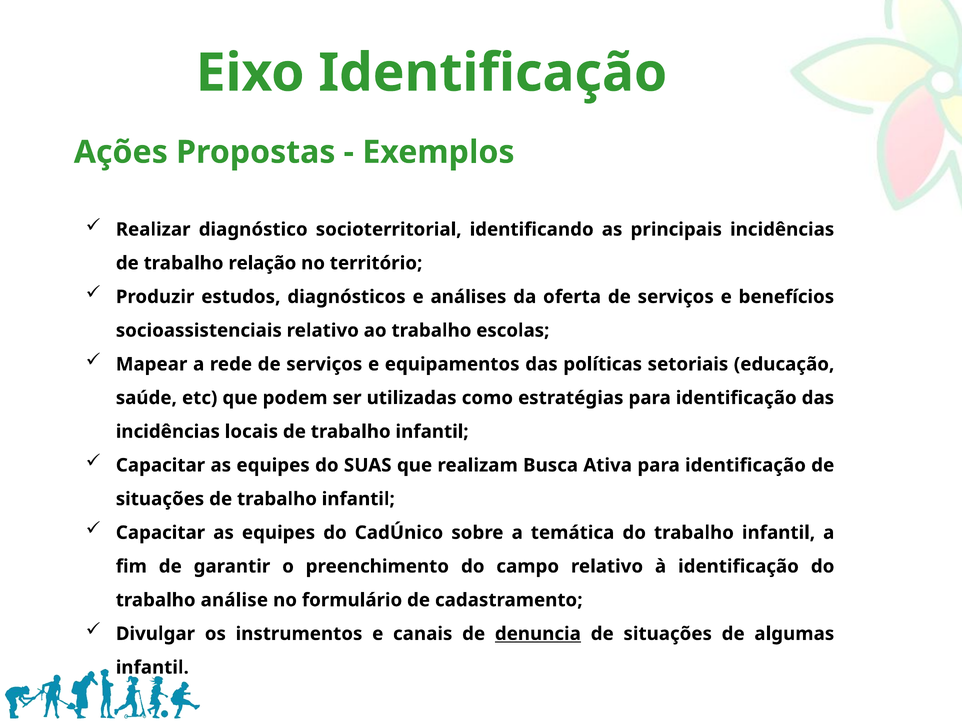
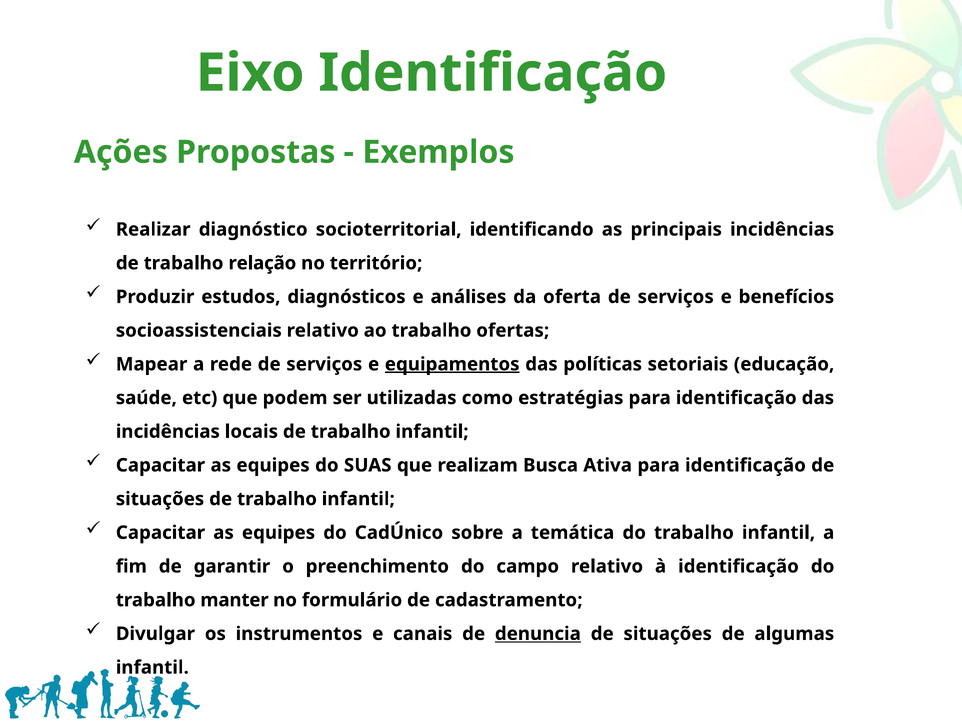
escolas: escolas -> ofertas (513, 330)
equipamentos underline: none -> present (452, 364)
análise: análise -> manter (234, 600)
